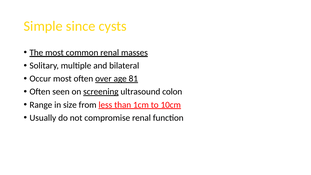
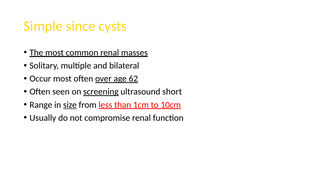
81: 81 -> 62 (133, 79)
colon: colon -> short (172, 92)
size underline: none -> present (70, 105)
